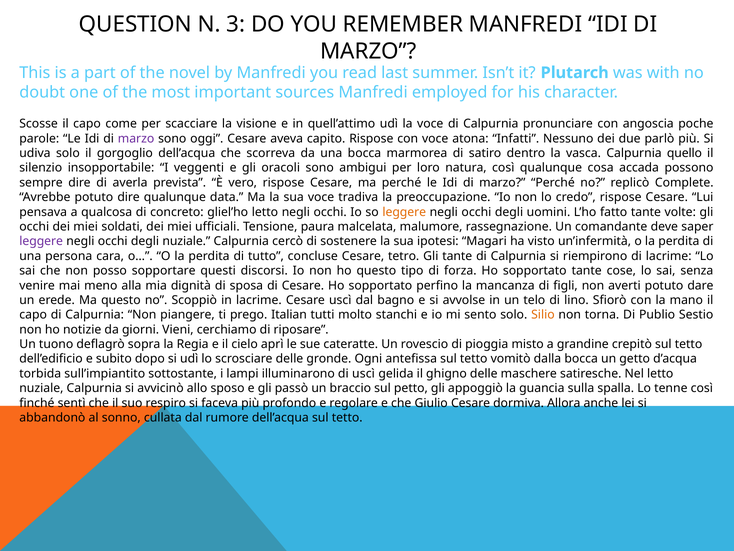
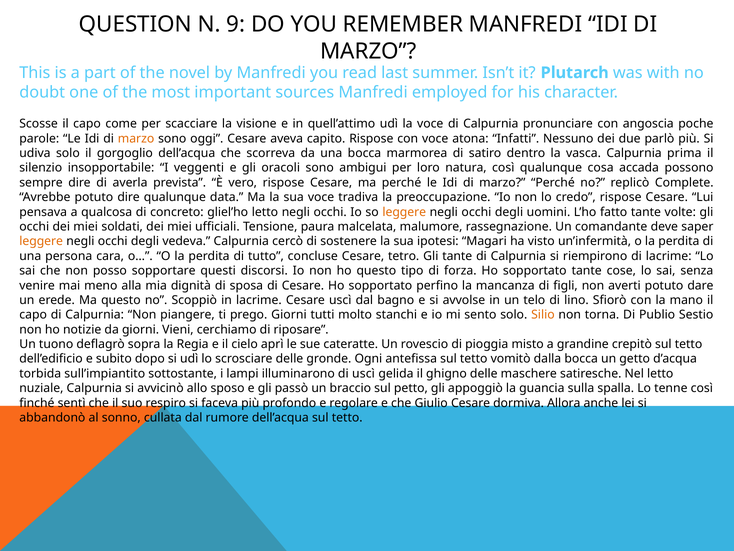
3: 3 -> 9 (236, 24)
marzo colour: purple -> orange (136, 138)
quello: quello -> prima (684, 153)
leggere colour: purple -> orange (41, 241)
degli nuziale: nuziale -> vedeva (186, 241)
prego Italian: Italian -> Giorni (289, 315)
